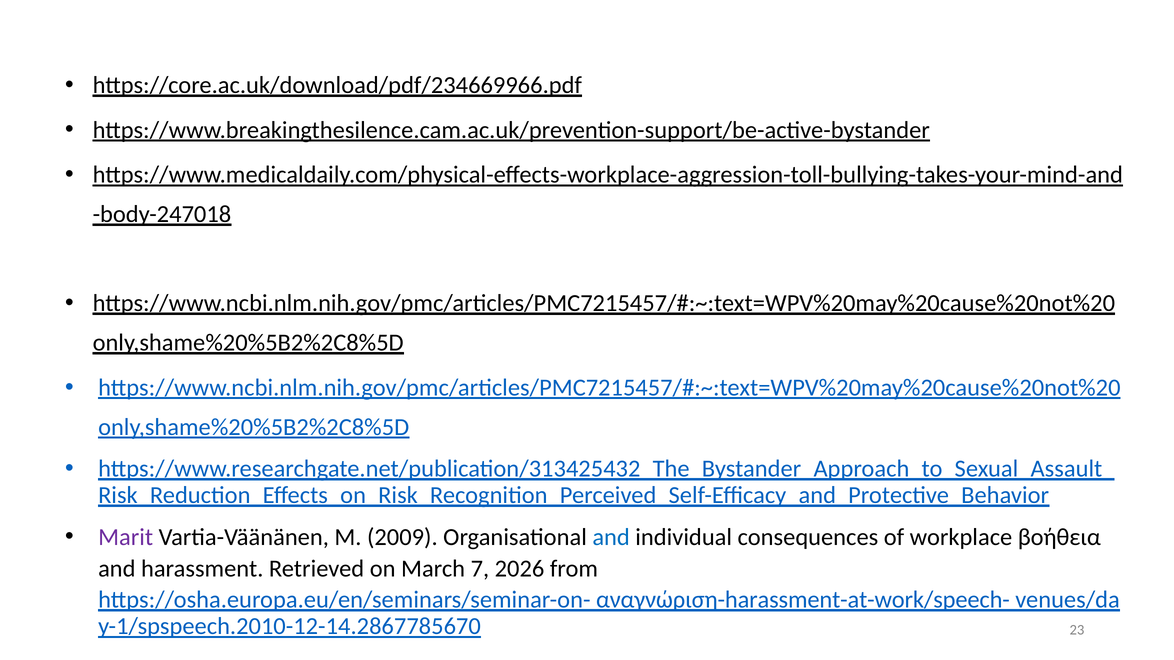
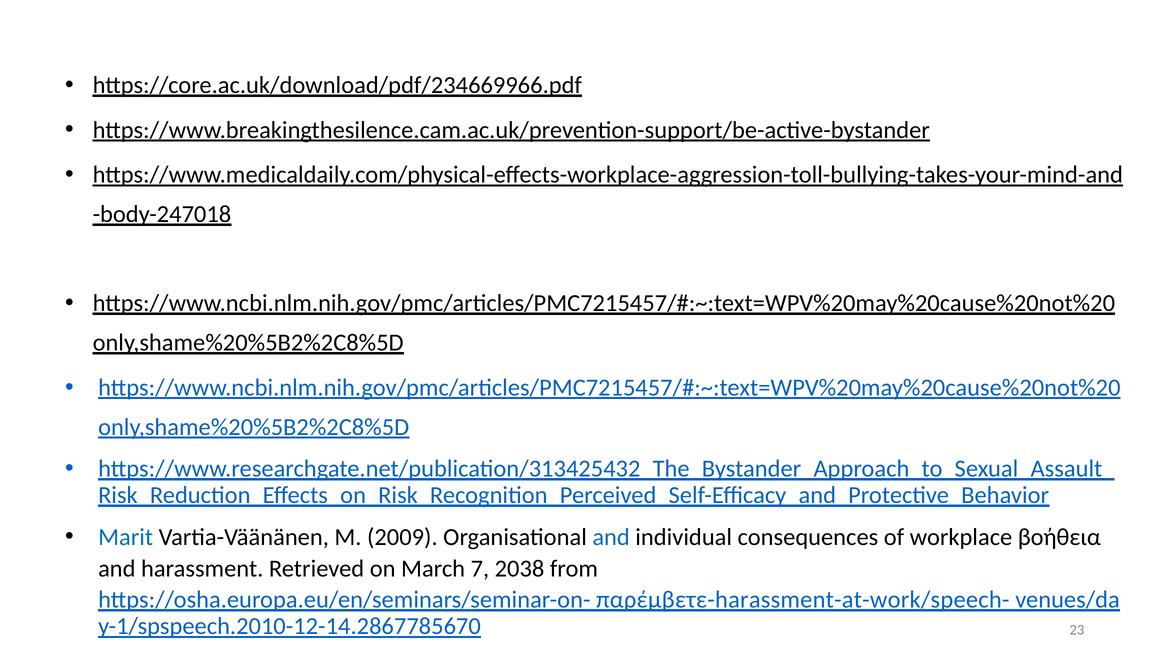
Marit colour: purple -> blue (126, 537)
2026: 2026 -> 2038 (520, 569)
αναγνώριση-harassment-at-work/speech-: αναγνώριση-harassment-at-work/speech- -> παρέμβετε-harassment-at-work/speech- (803, 600)
